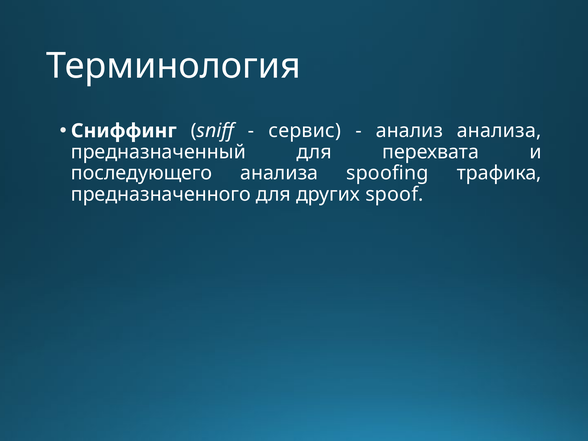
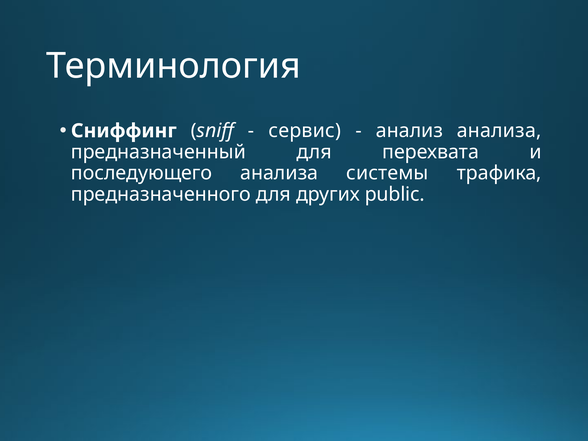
spoofing: spoofing -> системы (387, 173)
spoof: spoof -> public (395, 194)
